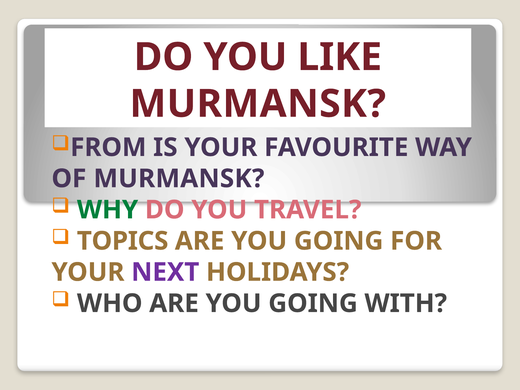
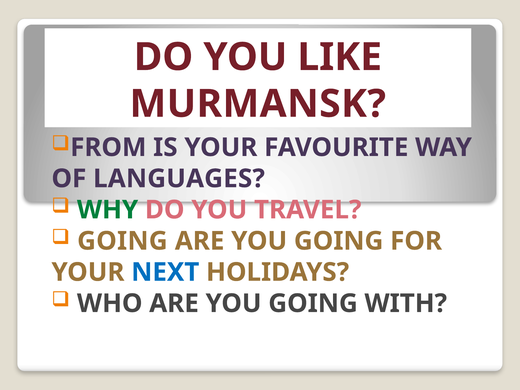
OF MURMANSK: MURMANSK -> LANGUAGES (179, 179)
TOPICS: TOPICS -> GOING (122, 241)
NEXT colour: purple -> blue (165, 272)
